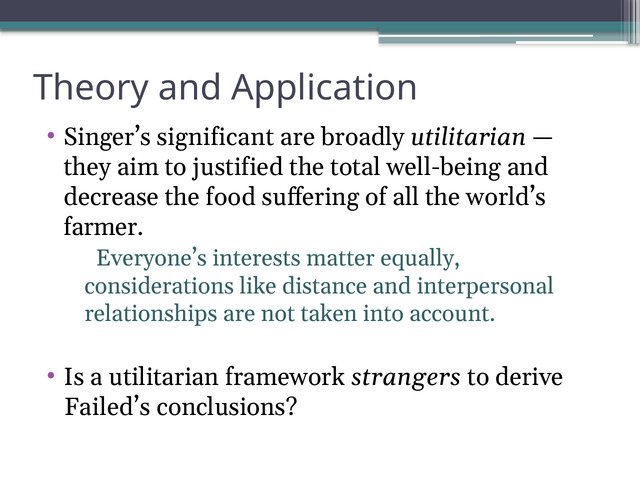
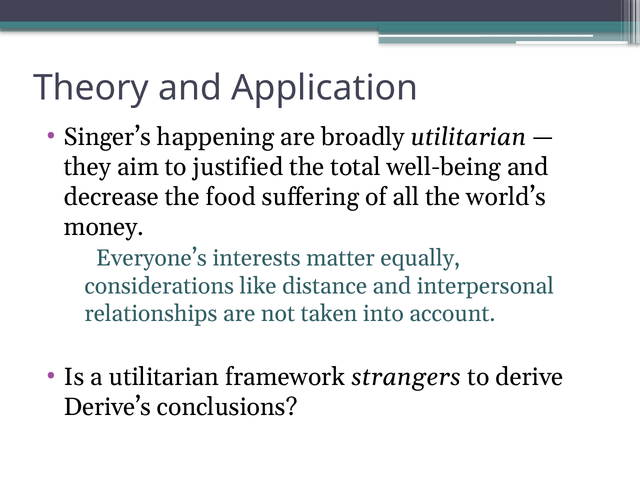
significant: significant -> happening (216, 137)
farmer: farmer -> money (104, 227)
Failed’s: Failed’s -> Derive’s (108, 407)
